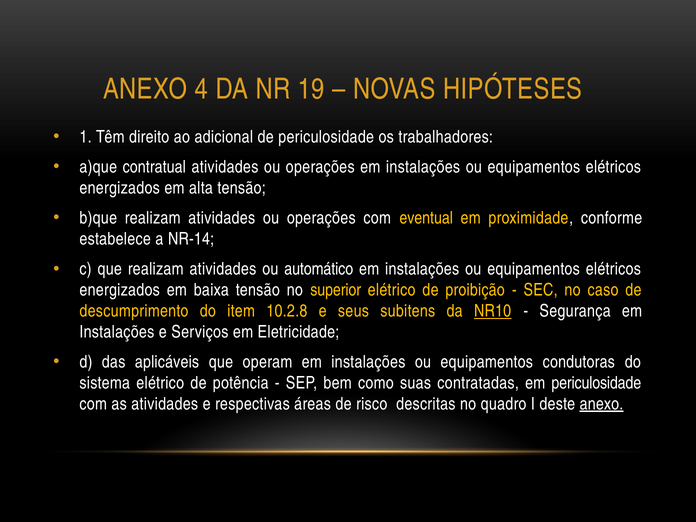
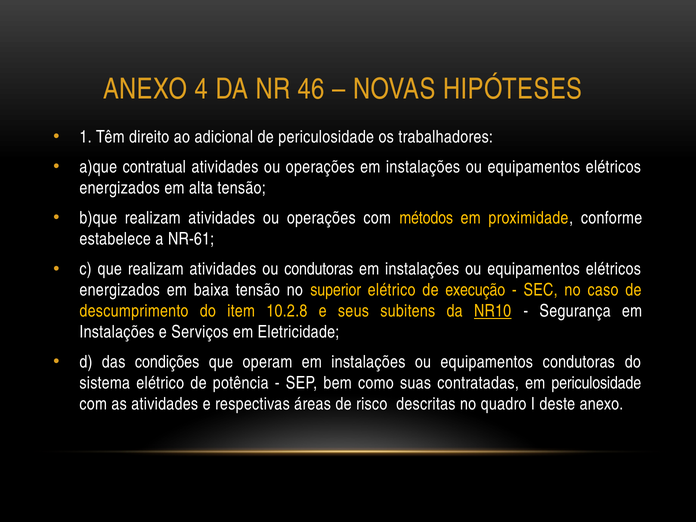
19: 19 -> 46 (311, 89)
eventual: eventual -> métodos (426, 218)
NR-14: NR-14 -> NR-61 (191, 239)
ou automático: automático -> condutoras (319, 269)
proibição: proibição -> execução (475, 290)
aplicáveis: aplicáveis -> condições (167, 362)
anexo underline: present -> none (601, 404)
